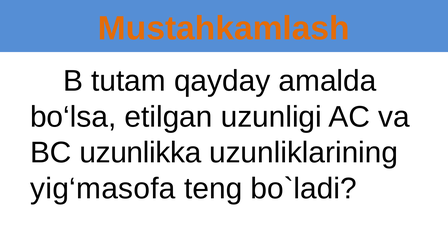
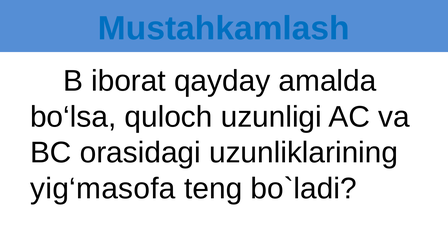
Mustahkamlash colour: orange -> blue (224, 28)
tutam: tutam -> iborat (128, 81)
etilgan: etilgan -> quloch (169, 117)
uzunlikka: uzunlikka -> orasidagi (140, 153)
